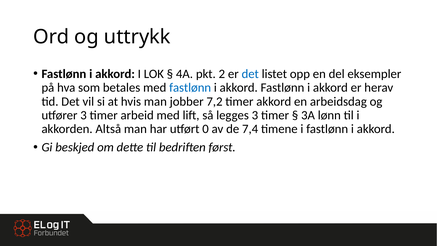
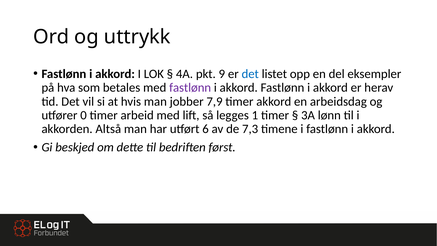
2: 2 -> 9 (222, 74)
fastlønn colour: blue -> purple (190, 88)
7,2: 7,2 -> 7,9 (214, 101)
utfører 3: 3 -> 0 (84, 115)
legges 3: 3 -> 1 (255, 115)
0: 0 -> 6 (206, 129)
7,4: 7,4 -> 7,3 (250, 129)
